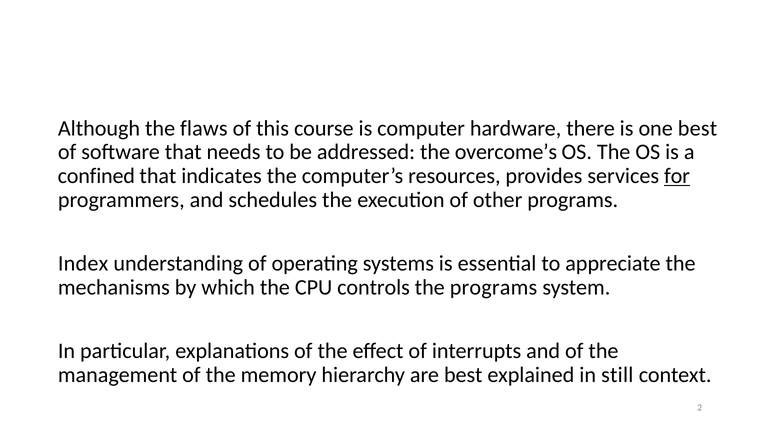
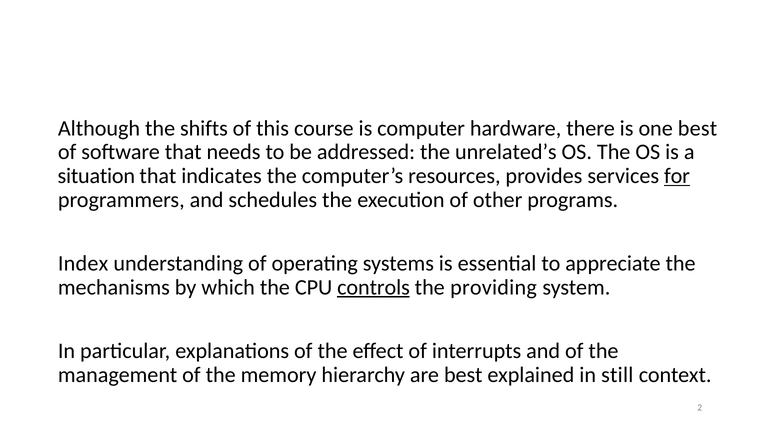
flaws: flaws -> shifts (204, 128)
overcome’s: overcome’s -> unrelated’s (506, 152)
confined: confined -> situation (96, 176)
controls underline: none -> present (374, 288)
the programs: programs -> providing (493, 288)
